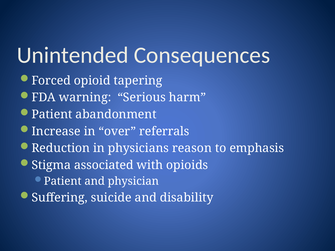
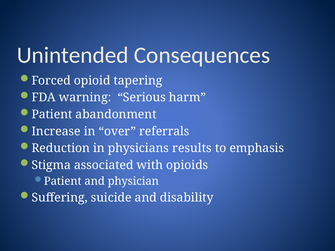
reason: reason -> results (192, 148)
